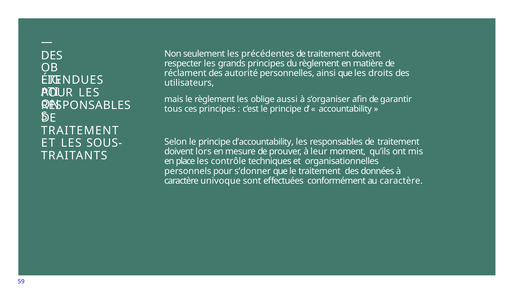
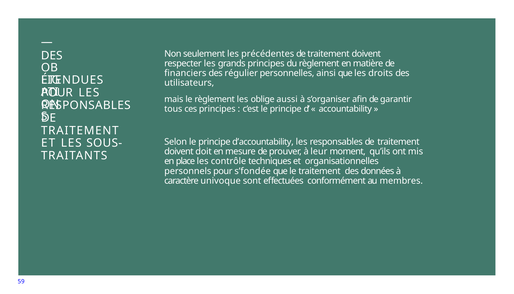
réclament: réclament -> financiers (185, 73)
autorité: autorité -> régulier (241, 73)
lors: lors -> doit (204, 151)
s’donner: s’donner -> s’fondée (253, 171)
au caractère: caractère -> membres (401, 181)
